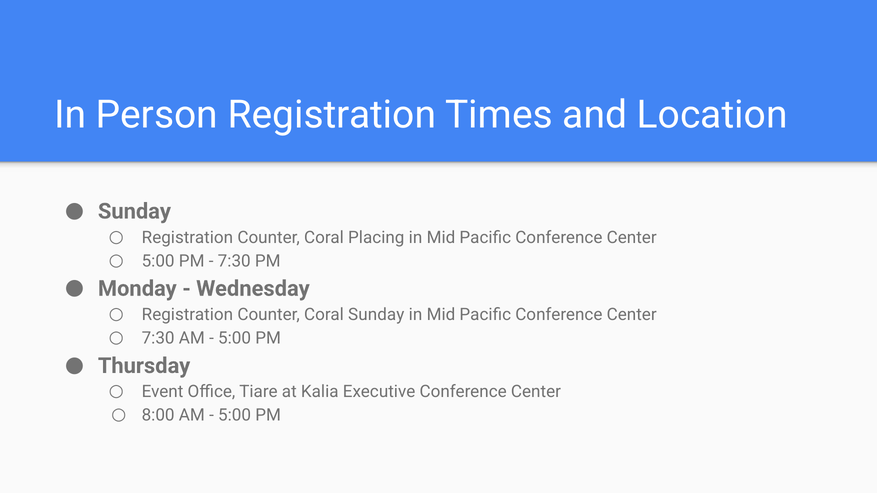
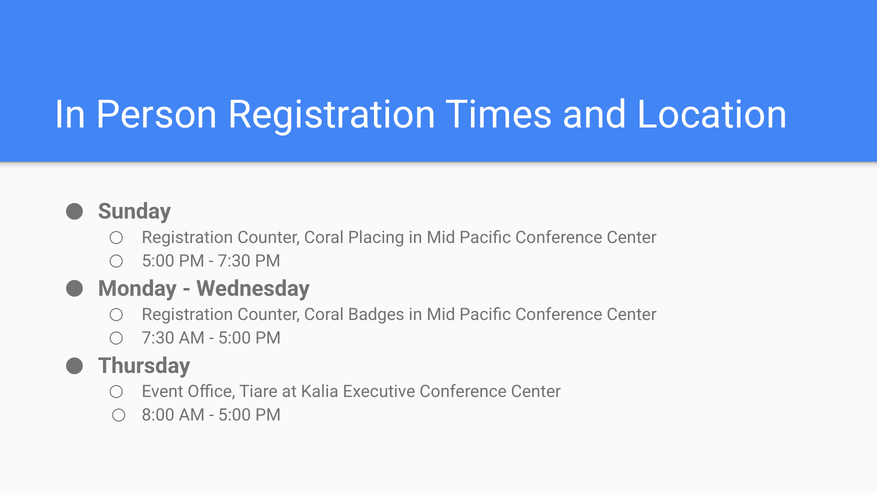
Coral Sunday: Sunday -> Badges (376, 315)
